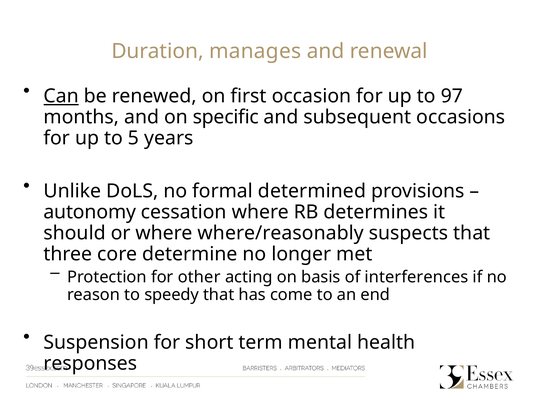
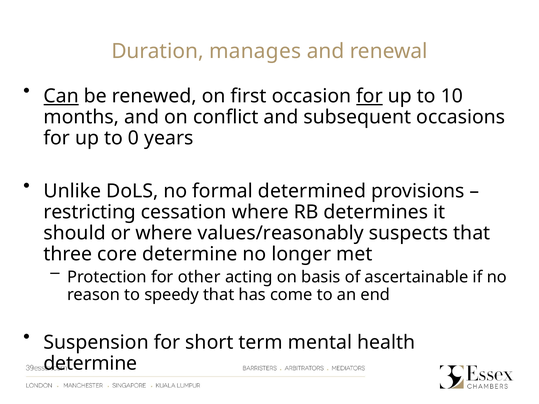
for underline: none -> present (370, 96)
97: 97 -> 10 (452, 96)
specific: specific -> conflict (226, 117)
5: 5 -> 0 (134, 138)
autonomy: autonomy -> restricting (90, 212)
where/reasonably: where/reasonably -> values/reasonably (281, 233)
interferences: interferences -> ascertainable (417, 277)
responses: responses -> determine (90, 364)
